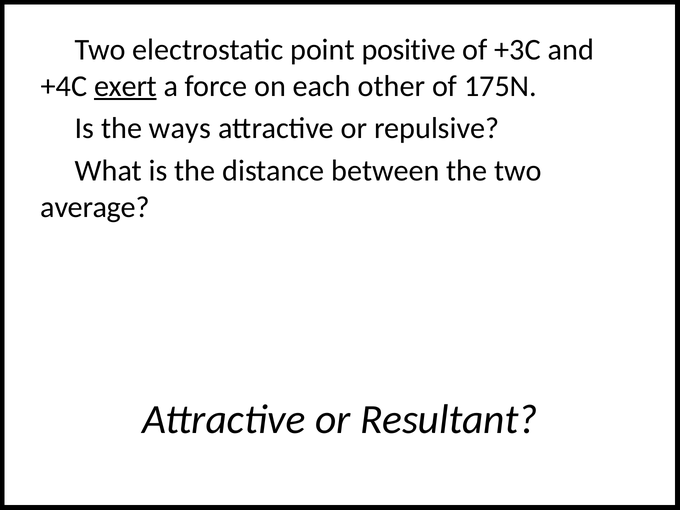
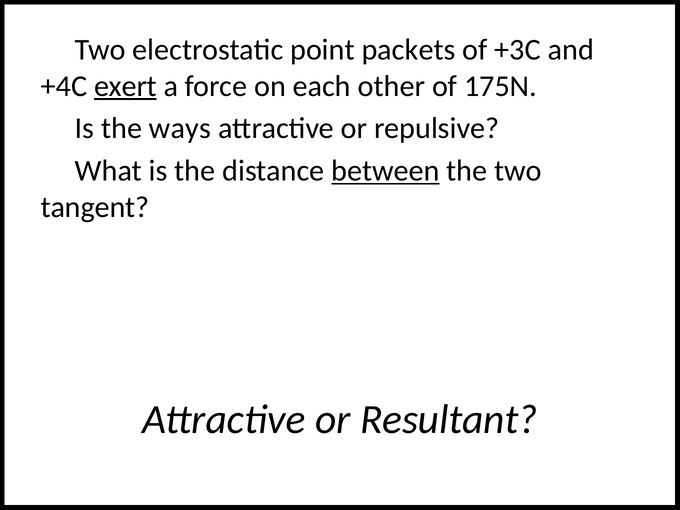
positive: positive -> packets (409, 50)
between underline: none -> present (385, 171)
average: average -> tangent (95, 207)
